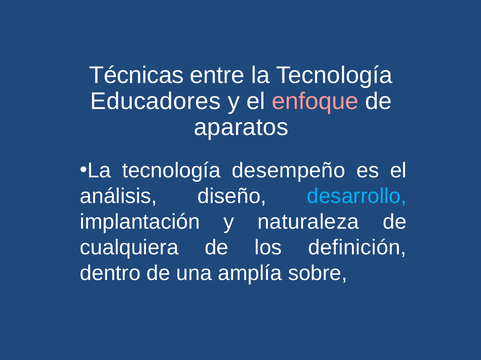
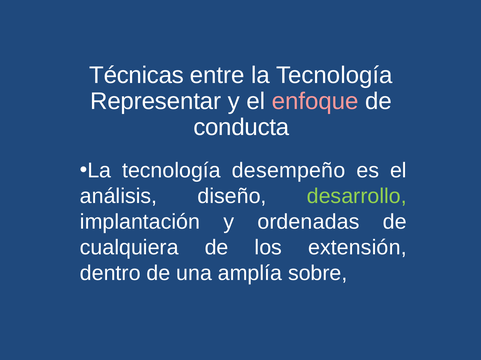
Educadores: Educadores -> Representar (156, 101)
aparatos: aparatos -> conducta (241, 127)
desarrollo colour: light blue -> light green (357, 196)
naturaleza: naturaleza -> ordenadas (308, 222)
definición: definición -> extensión (357, 248)
